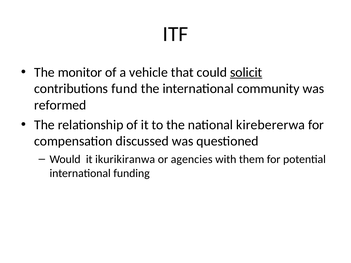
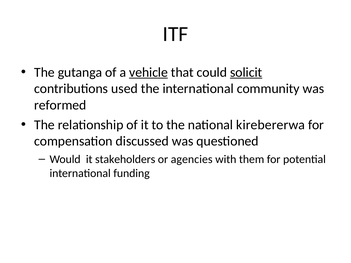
monitor: monitor -> gutanga (80, 72)
vehicle underline: none -> present (149, 72)
fund: fund -> used (124, 89)
ikurikiranwa: ikurikiranwa -> stakeholders (125, 159)
